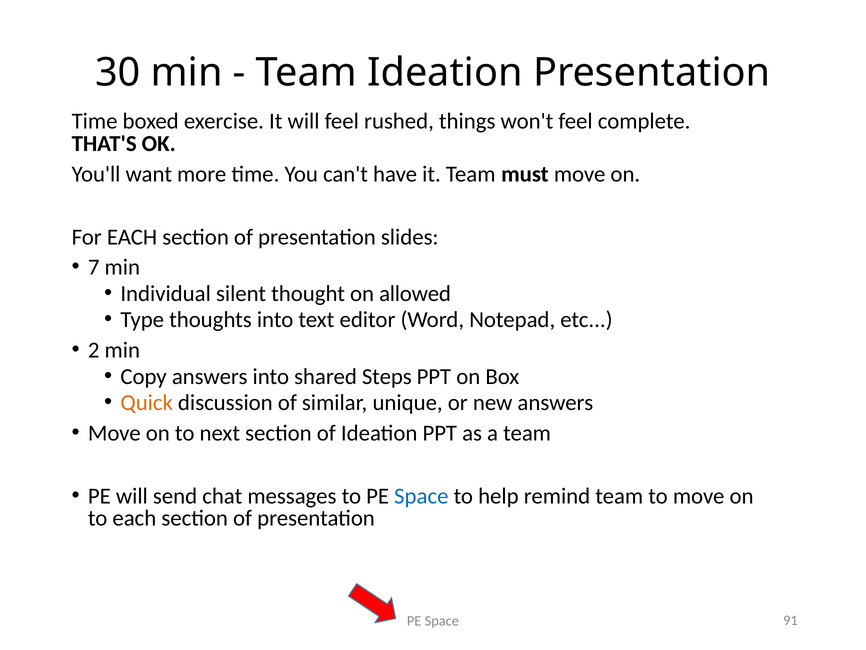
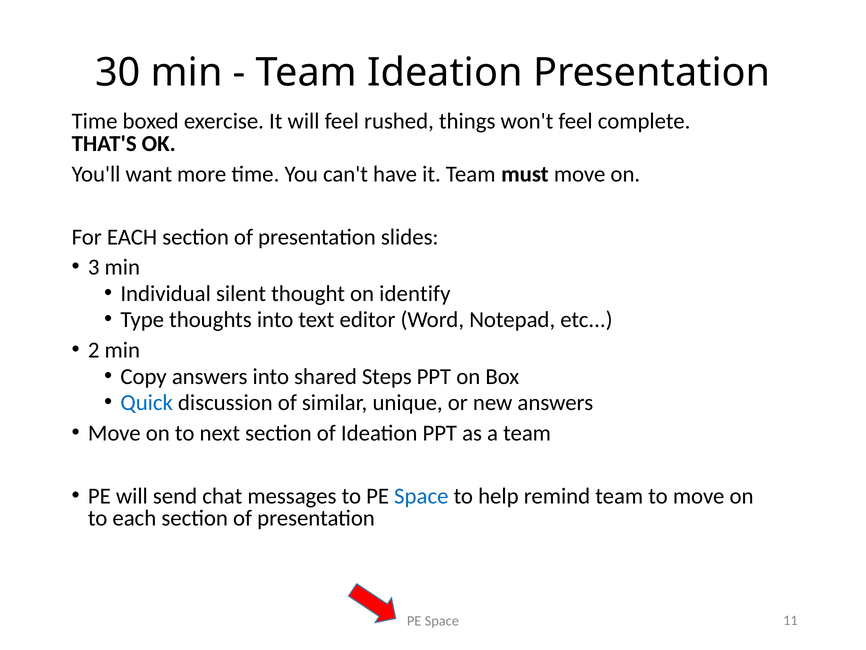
7: 7 -> 3 (94, 267)
allowed: allowed -> identify (415, 293)
Quick colour: orange -> blue (147, 402)
91: 91 -> 11 (790, 620)
